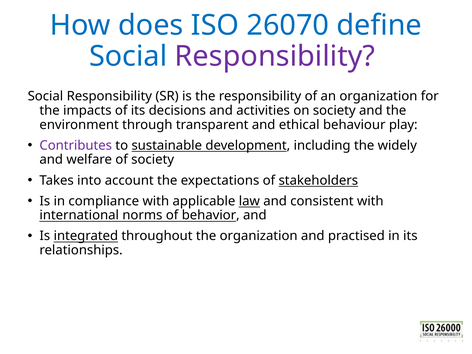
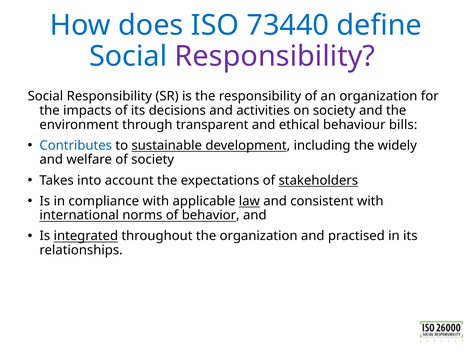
26070: 26070 -> 73440 (288, 25)
play: play -> bills (403, 125)
Contributes colour: purple -> blue (76, 145)
